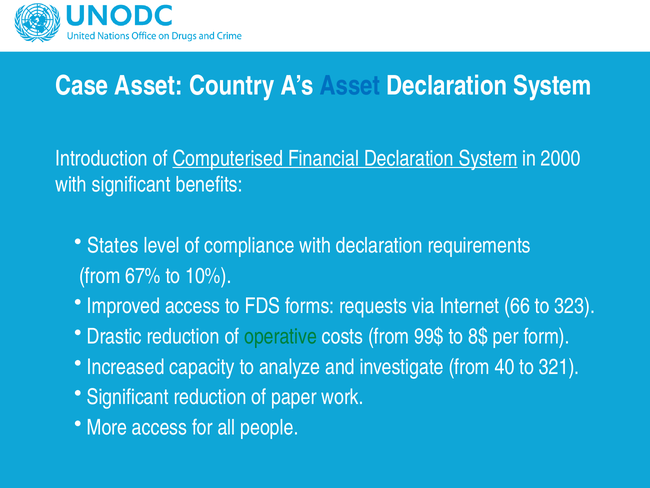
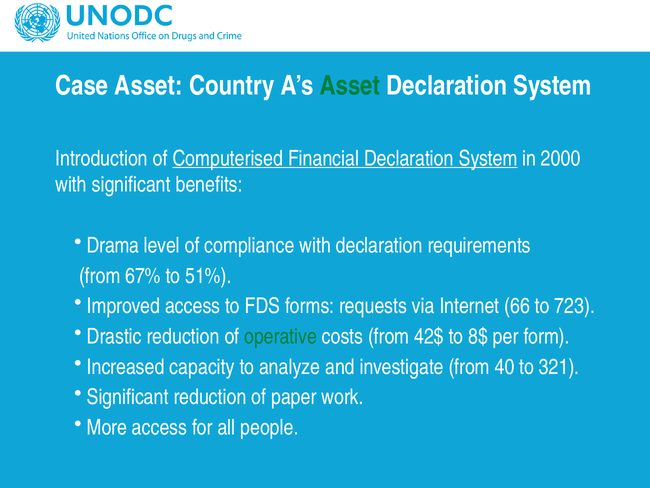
Asset colour: blue -> green (350, 86)
States: States -> Drama (113, 245)
10%: 10% -> 51% (208, 276)
323: 323 -> 723 (575, 306)
99$: 99$ -> 42$ (429, 336)
